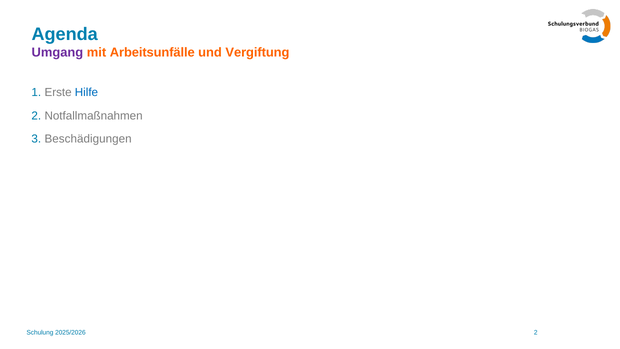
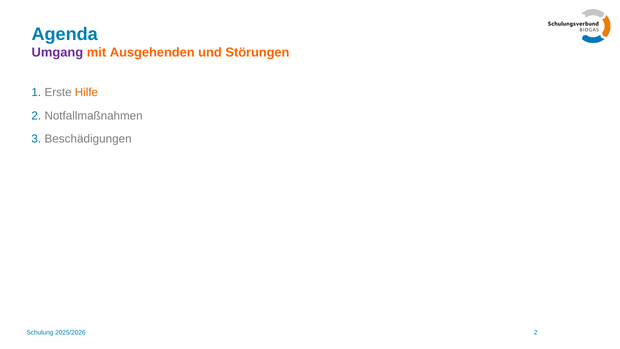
Arbeitsunfälle: Arbeitsunfälle -> Ausgehenden (152, 52)
Vergiftung: Vergiftung -> Störungen (257, 52)
Hilfe colour: blue -> orange (86, 93)
